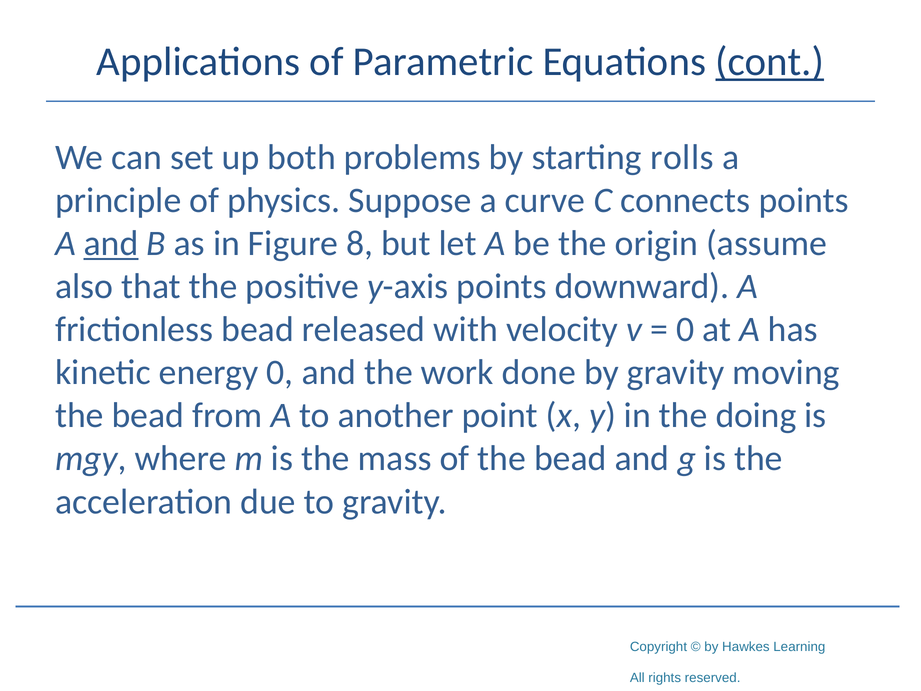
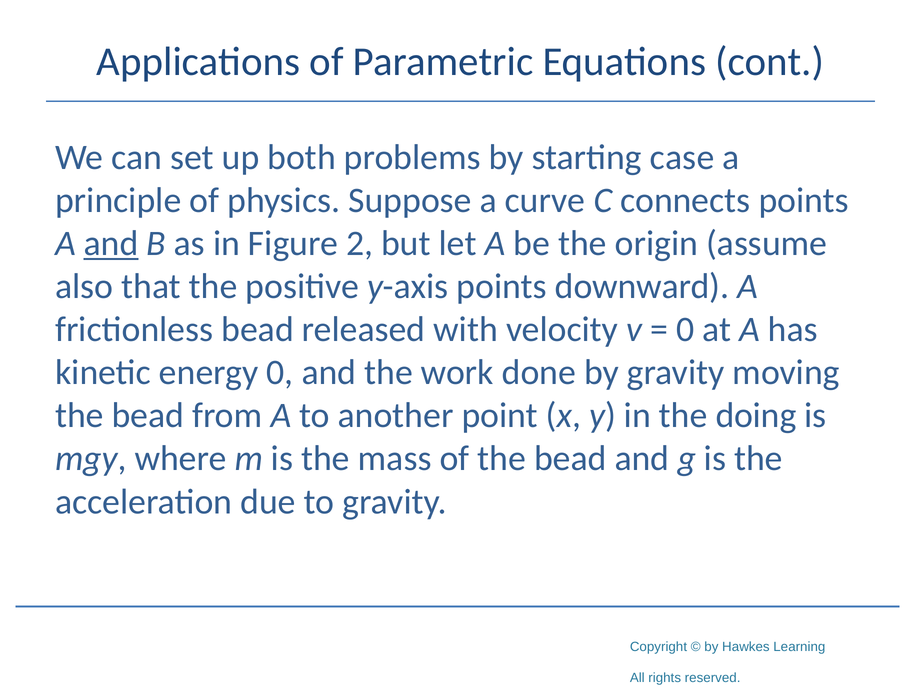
cont underline: present -> none (770, 62)
rolls: rolls -> case (682, 157)
8: 8 -> 2 (360, 243)
